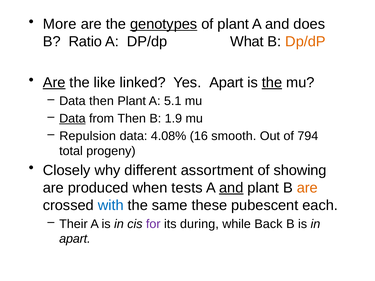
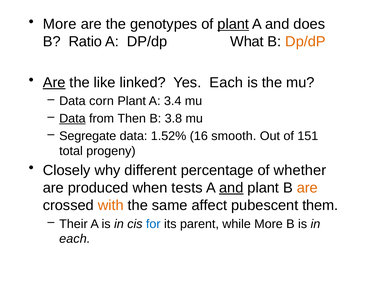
genotypes underline: present -> none (164, 24)
plant underline: none -> present (233, 24)
Yes Apart: Apart -> Each (226, 83)
the underline: present -> none (272, 83)
Data then: then -> corn (101, 101)
5.1: 5.1 -> 3.4 (173, 101)
1.9: 1.9 -> 3.8 (173, 119)
Repulsion: Repulsion -> Segregate (88, 136)
4.08%: 4.08% -> 1.52% (169, 136)
794: 794 -> 151 (308, 136)
assortment: assortment -> percentage (217, 170)
showing: showing -> whether (300, 170)
with colour: blue -> orange (111, 205)
these: these -> affect (209, 205)
each: each -> them (320, 205)
for colour: purple -> blue (153, 224)
during: during -> parent (199, 224)
while Back: Back -> More (269, 224)
apart: apart -> each (75, 239)
